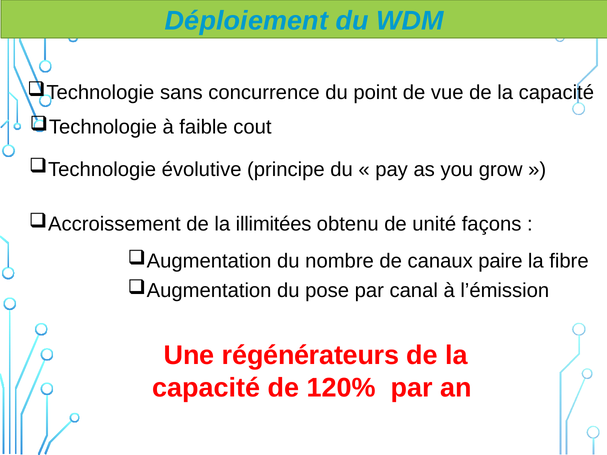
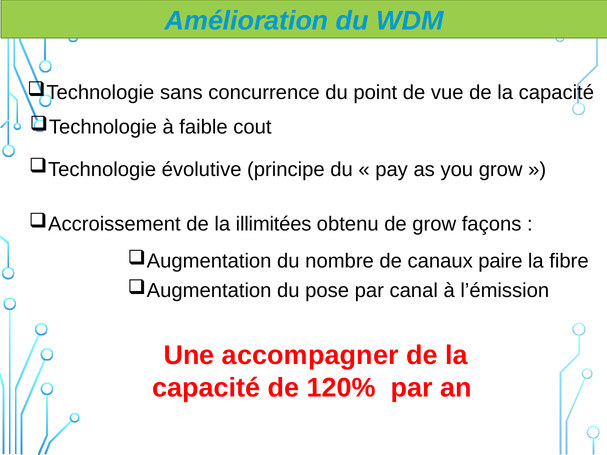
Déploiement: Déploiement -> Amélioration (247, 21)
de unité: unité -> grow (434, 224)
régénérateurs: régénérateurs -> accompagner (310, 356)
